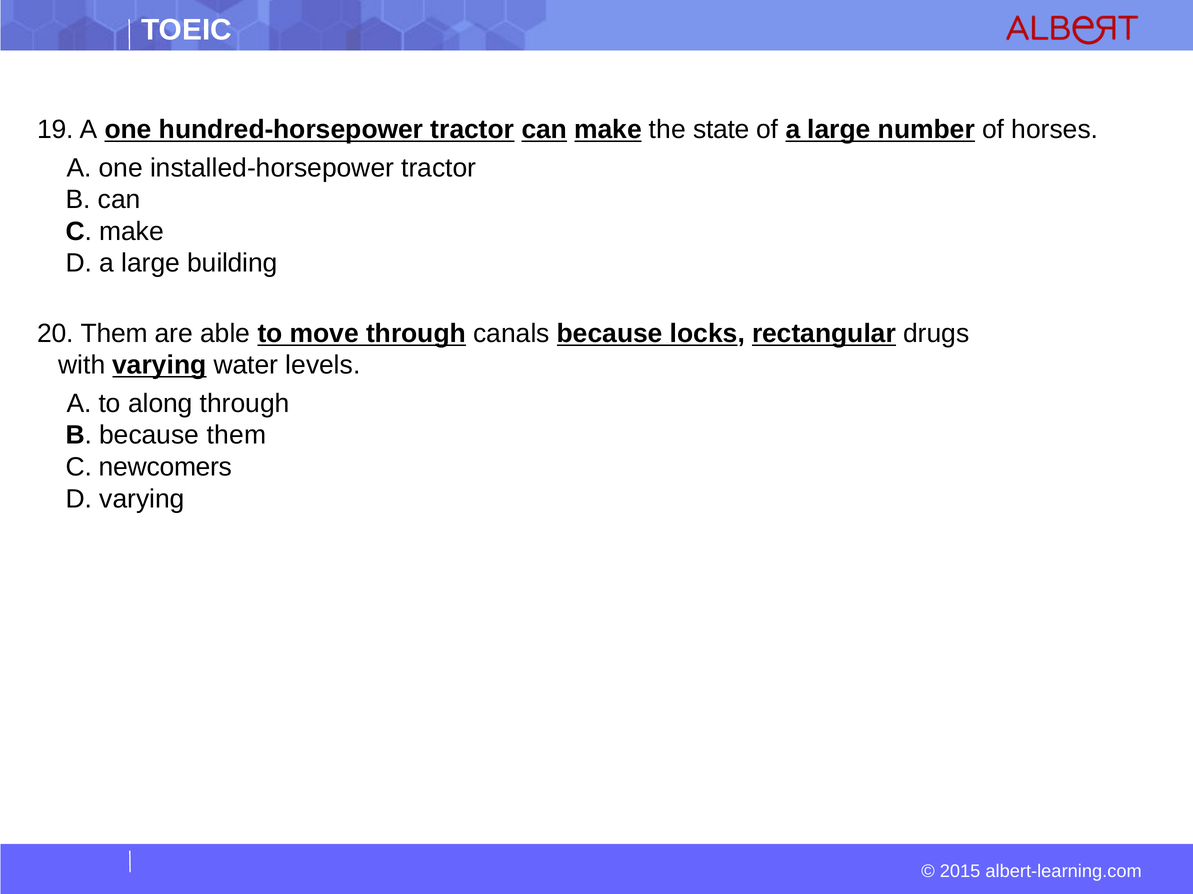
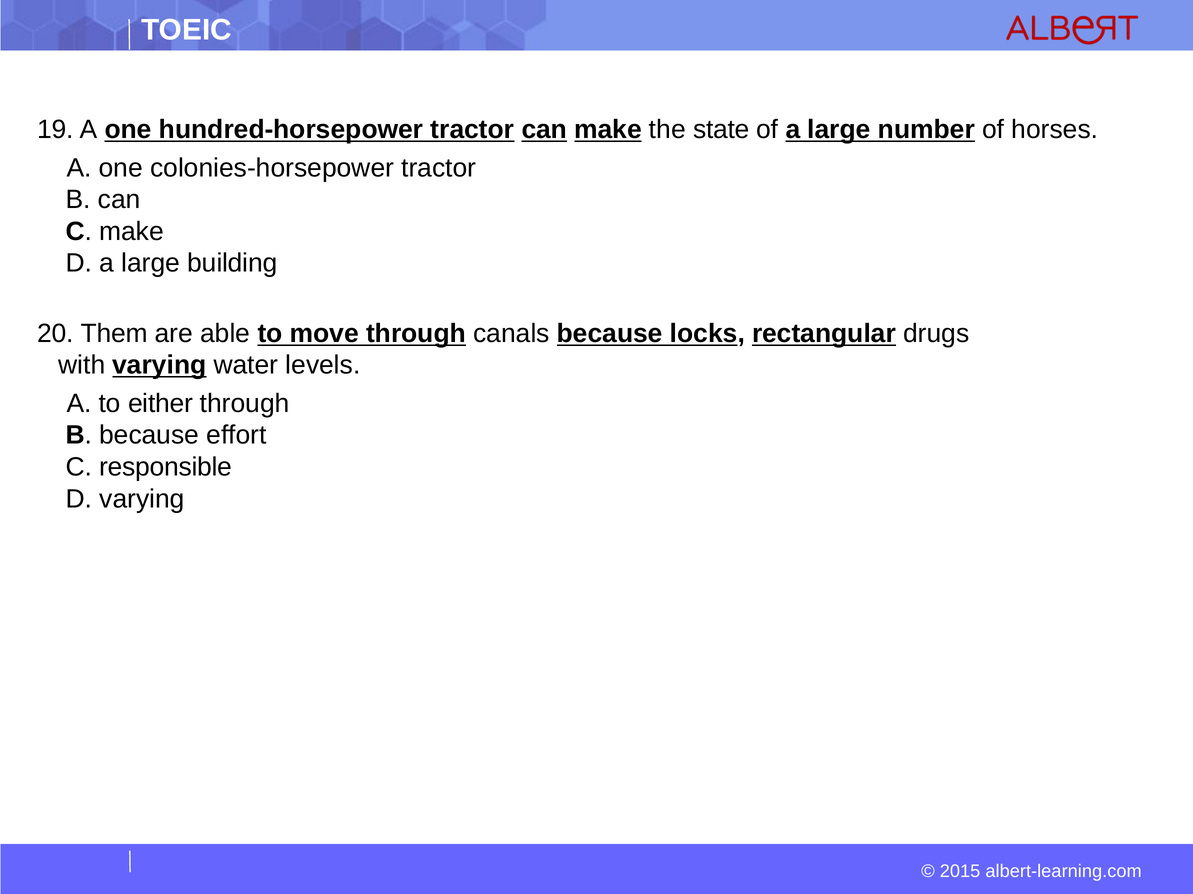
installed-horsepower: installed-horsepower -> colonies-horsepower (272, 168)
along: along -> either (160, 404)
because them: them -> effort (236, 436)
newcomers: newcomers -> responsible (166, 467)
